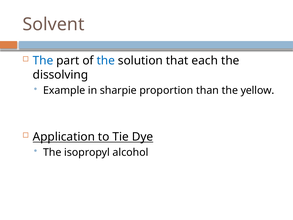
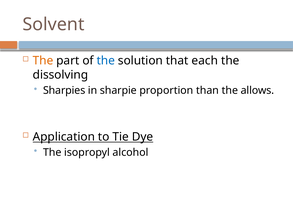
The colour: blue -> orange (43, 61)
Example: Example -> Sharpies (64, 90)
yellow: yellow -> allows (257, 90)
